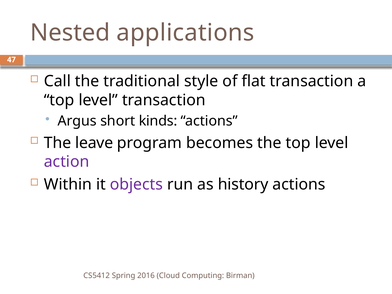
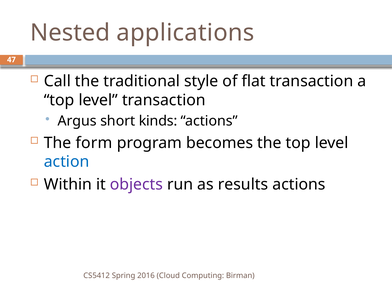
leave: leave -> form (94, 143)
action colour: purple -> blue (67, 162)
history: history -> results (243, 185)
